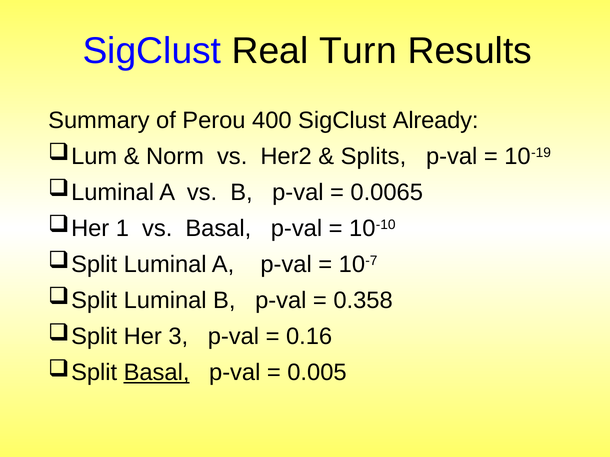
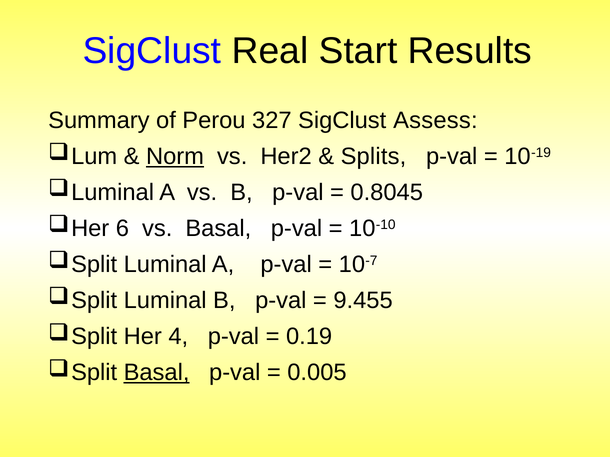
Turn: Turn -> Start (358, 51)
400: 400 -> 327 (272, 120)
Already: Already -> Assess (435, 120)
Norm underline: none -> present (175, 157)
0.0065: 0.0065 -> 0.8045 (387, 193)
1: 1 -> 6 (122, 229)
0.358: 0.358 -> 9.455 (363, 301)
3: 3 -> 4 (178, 337)
0.16: 0.16 -> 0.19 (309, 337)
